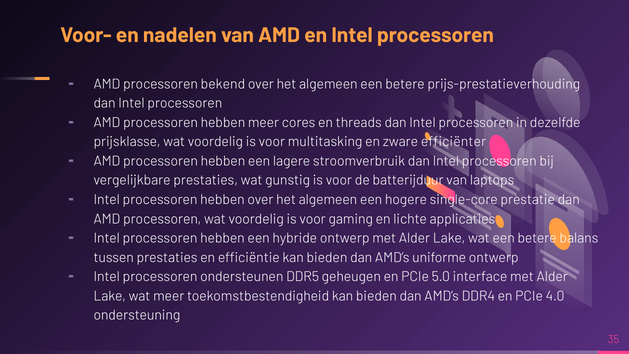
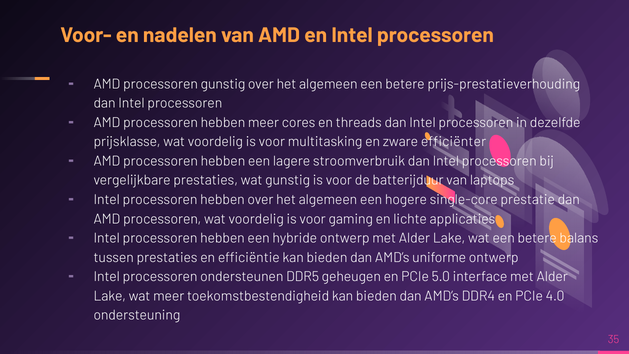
processoren bekend: bekend -> gunstig (223, 84)
